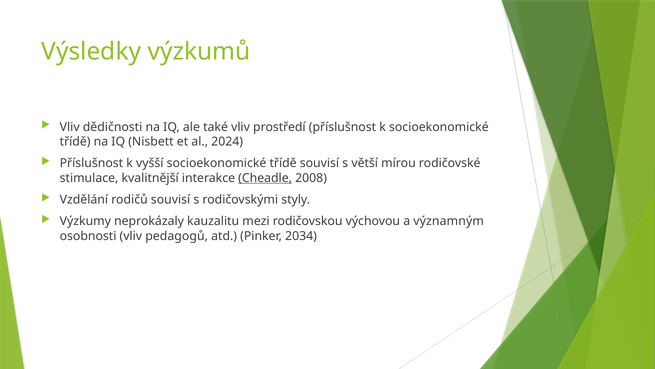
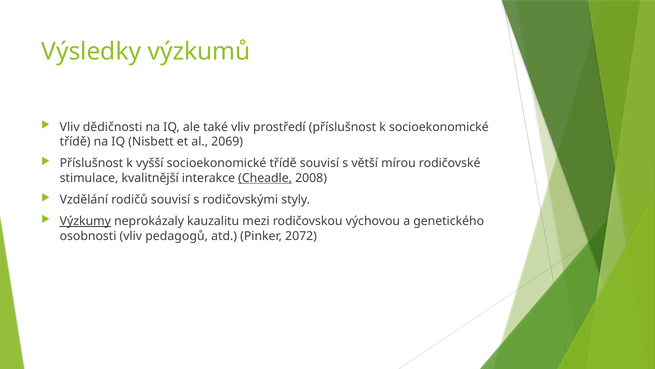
2024: 2024 -> 2069 (227, 142)
Výzkumy underline: none -> present (85, 221)
významným: významným -> genetického (449, 221)
2034: 2034 -> 2072 (301, 236)
